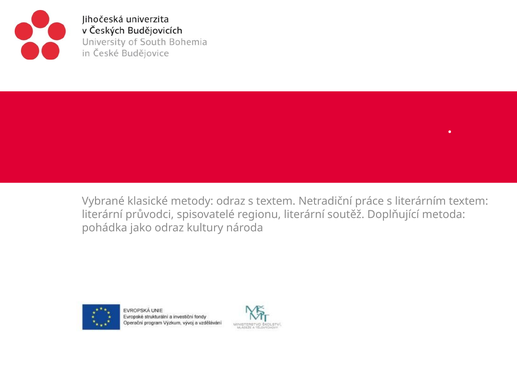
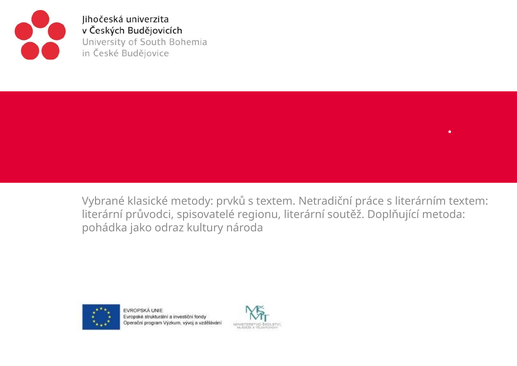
metody odraz: odraz -> prvků (231, 201)
